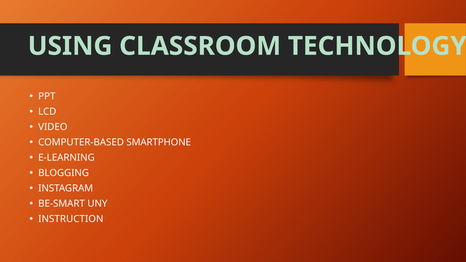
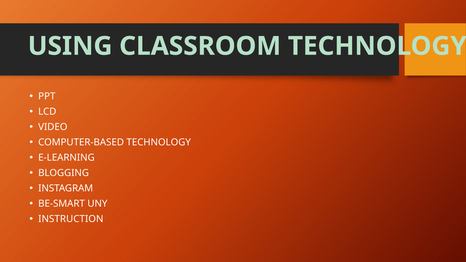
COMPUTER-BASED SMARTPHONE: SMARTPHONE -> TECHNOLOGY (159, 142)
